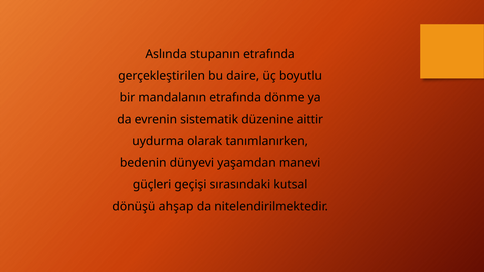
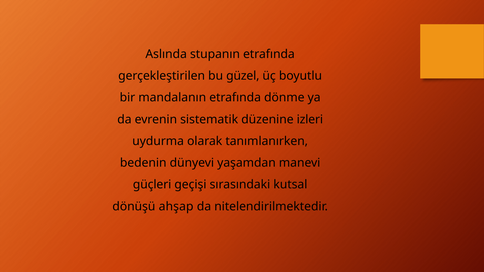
daire: daire -> güzel (243, 76)
aittir: aittir -> izleri (310, 119)
